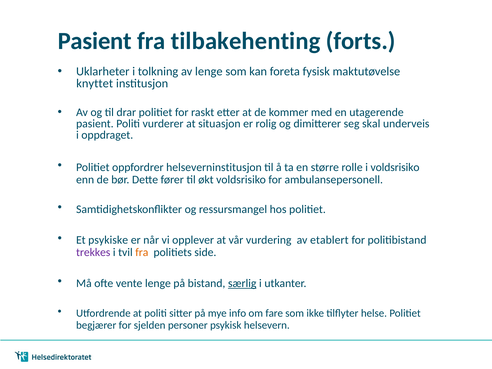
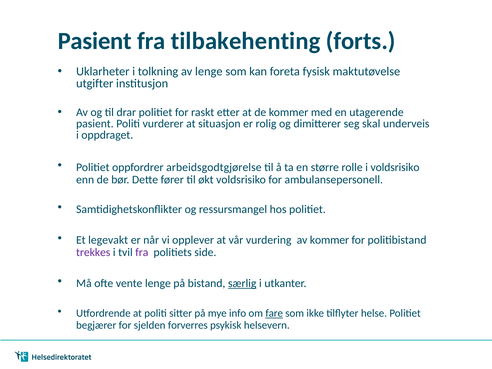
knyttet: knyttet -> utgifter (95, 84)
helseverninstitusjon: helseverninstitusjon -> arbeidsgodtgjørelse (214, 167)
psykiske: psykiske -> legevakt (108, 240)
av etablert: etablert -> kommer (329, 240)
fra colour: orange -> purple (142, 252)
fare underline: none -> present (274, 313)
personer: personer -> forverres (188, 325)
